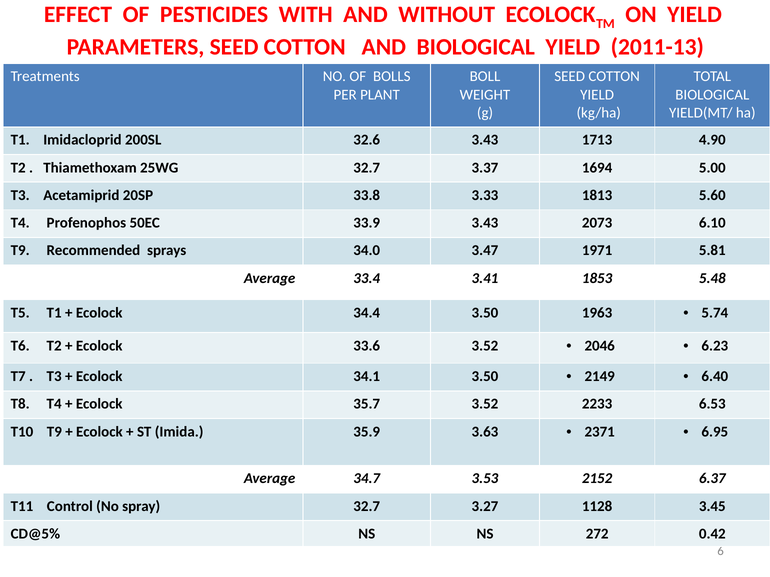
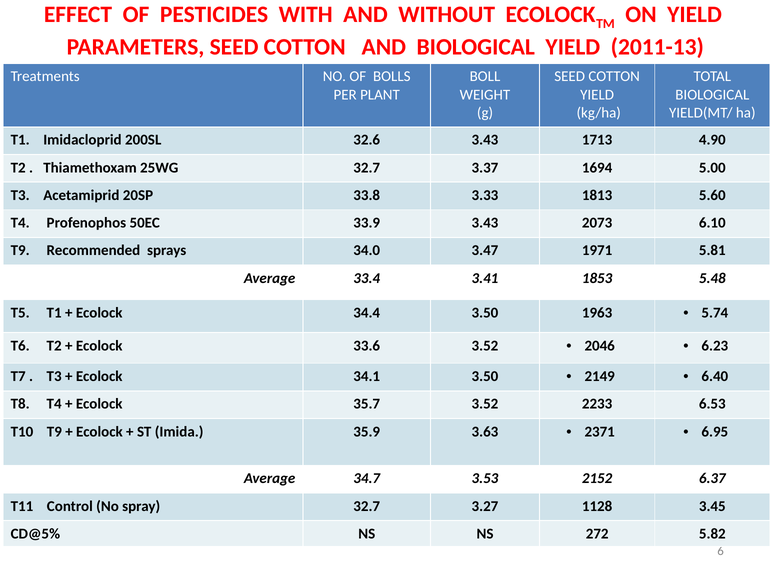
0.42: 0.42 -> 5.82 (712, 534)
